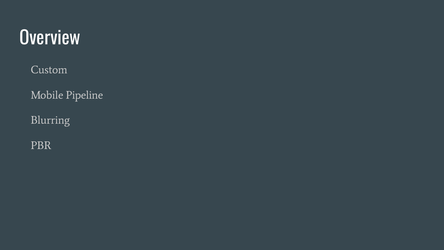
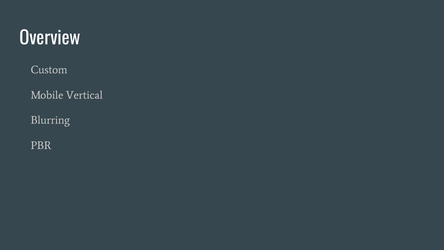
Pipeline: Pipeline -> Vertical (84, 95)
